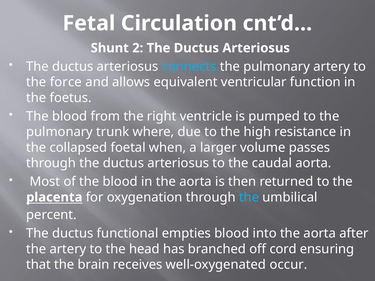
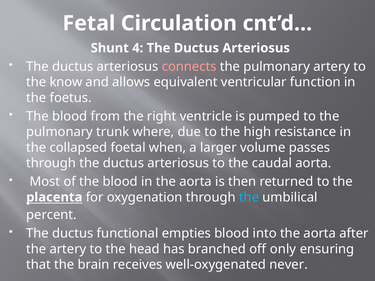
2: 2 -> 4 (138, 48)
connects colour: light blue -> pink (189, 67)
force: force -> know (66, 82)
cord: cord -> only (283, 249)
occur: occur -> never (289, 265)
